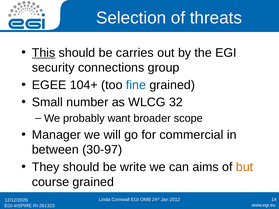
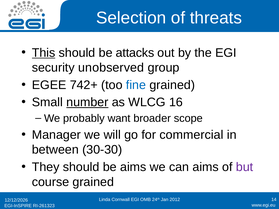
carries: carries -> attacks (135, 53)
connections: connections -> unobserved (111, 68)
104+: 104+ -> 742+ (84, 85)
number underline: none -> present (87, 102)
32: 32 -> 16 (176, 102)
30-97: 30-97 -> 30-30 (102, 150)
be write: write -> aims (133, 167)
but colour: orange -> purple (245, 167)
